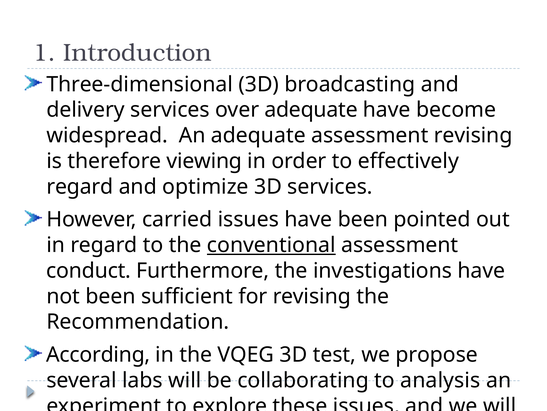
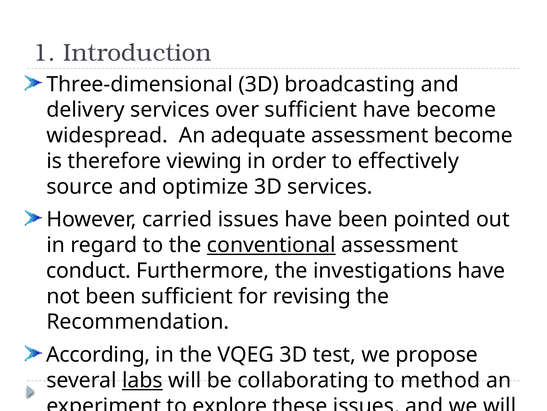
over adequate: adequate -> sufficient (311, 110)
assessment revising: revising -> become (473, 135)
regard: regard -> source (80, 186)
labs underline: none -> present (142, 380)
analysis: analysis -> method (440, 380)
